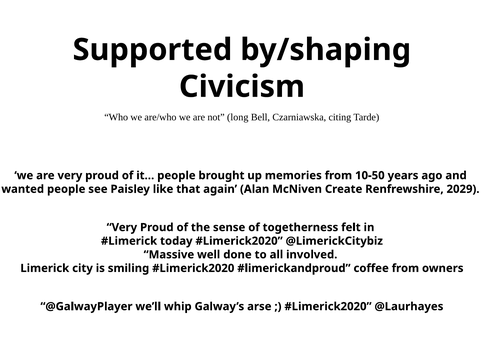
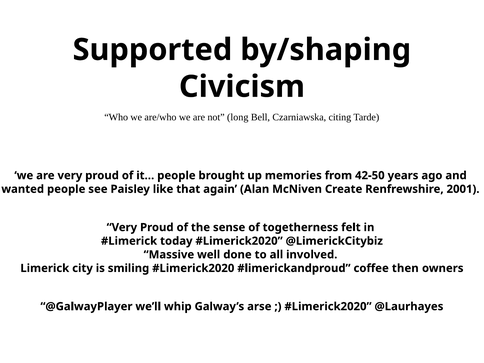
10-50: 10-50 -> 42-50 (370, 175)
2029: 2029 -> 2001 (463, 189)
coffee from: from -> then (405, 268)
